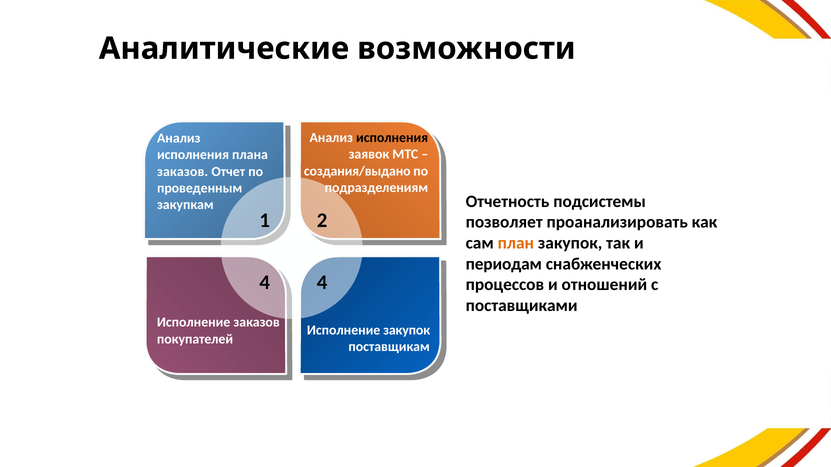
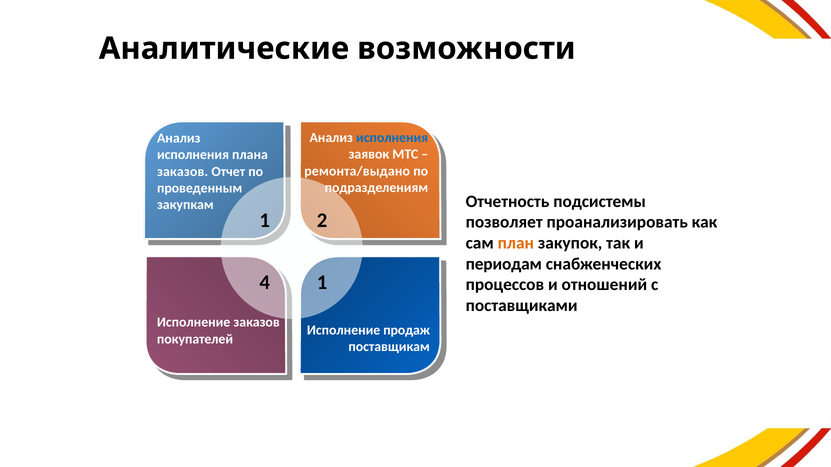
исполнения colour: black -> blue (392, 138)
создания/выдано: создания/выдано -> ремонта/выдано (357, 171)
4 4: 4 -> 1 (322, 282)
Исполнение закупок: закупок -> продаж (407, 330)
